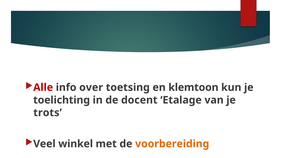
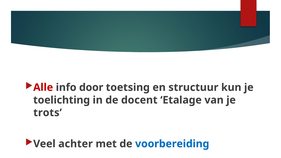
over: over -> door (91, 87)
klemtoon: klemtoon -> structuur (193, 87)
winkel: winkel -> achter (76, 144)
voorbereiding colour: orange -> blue (172, 144)
